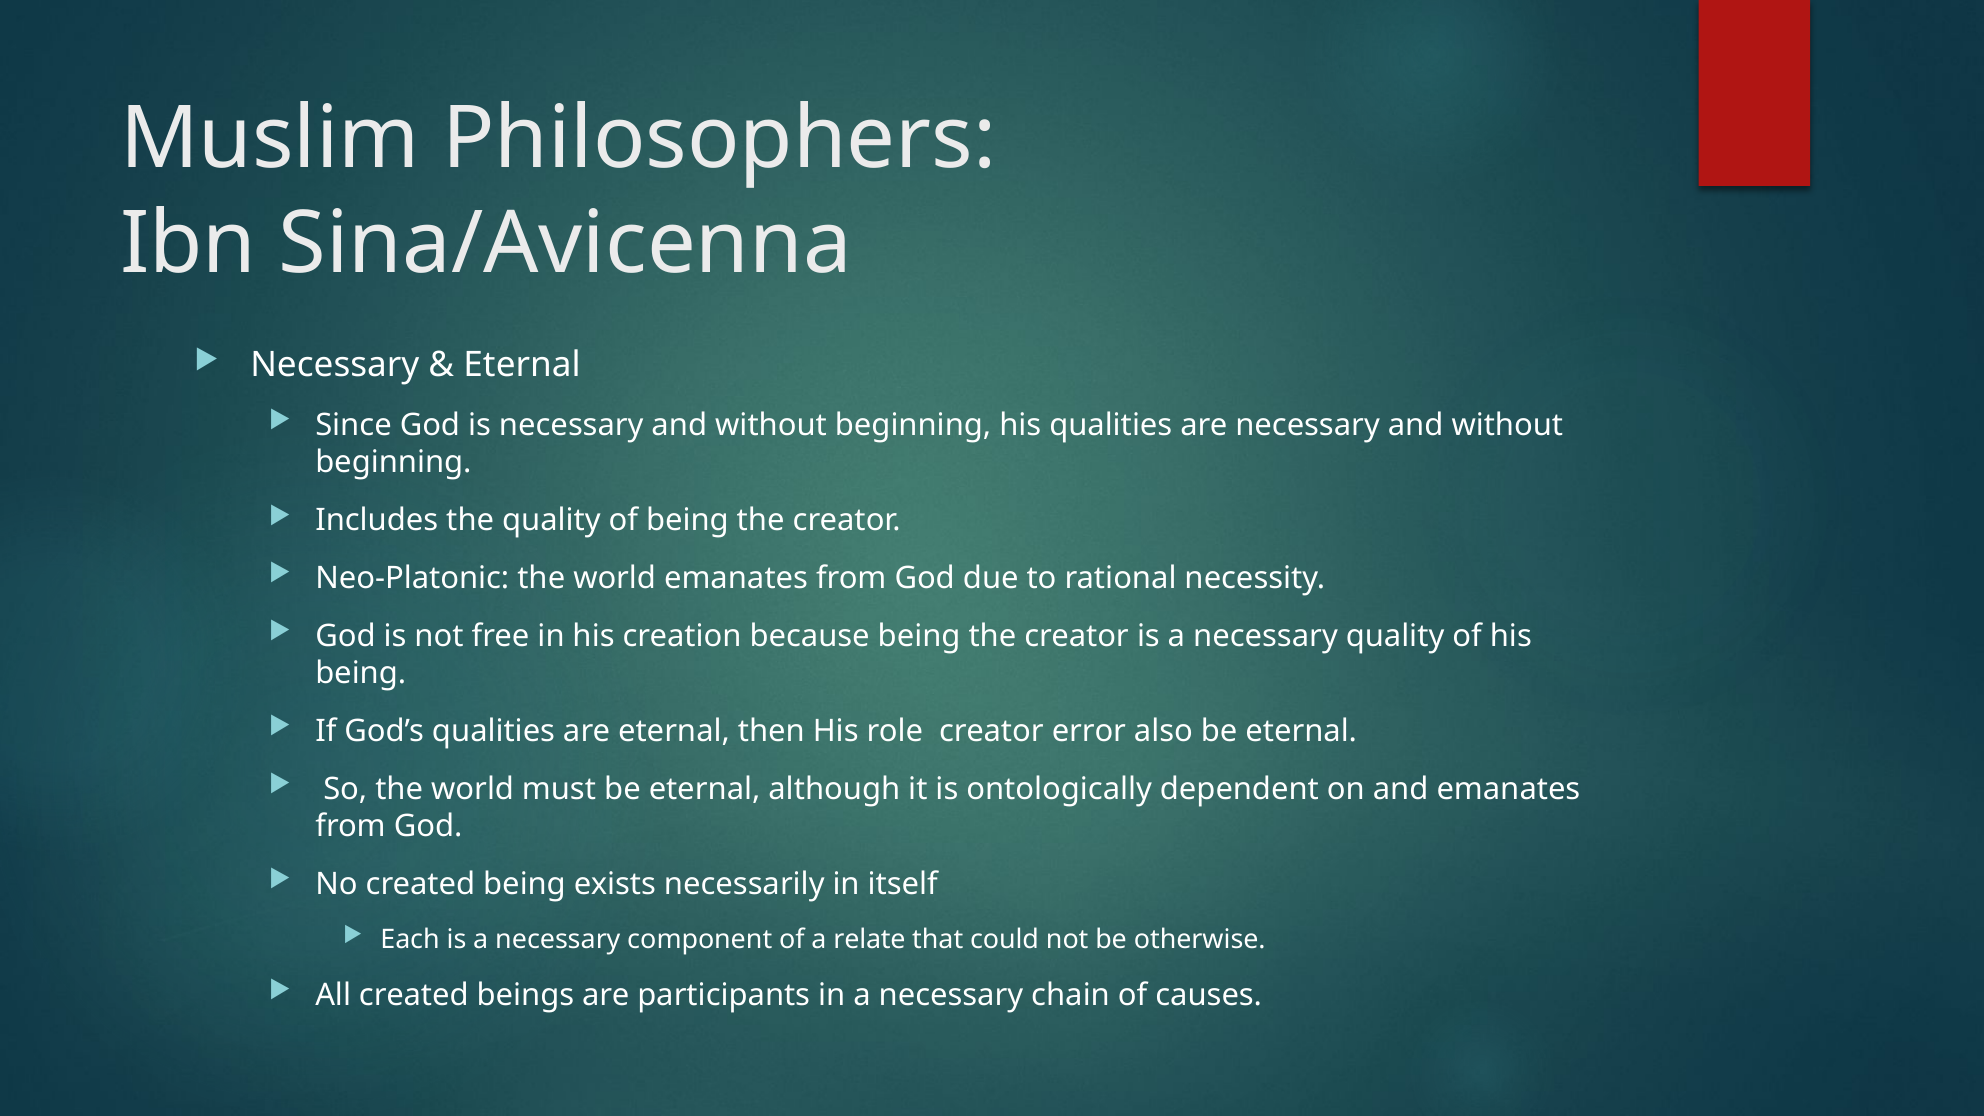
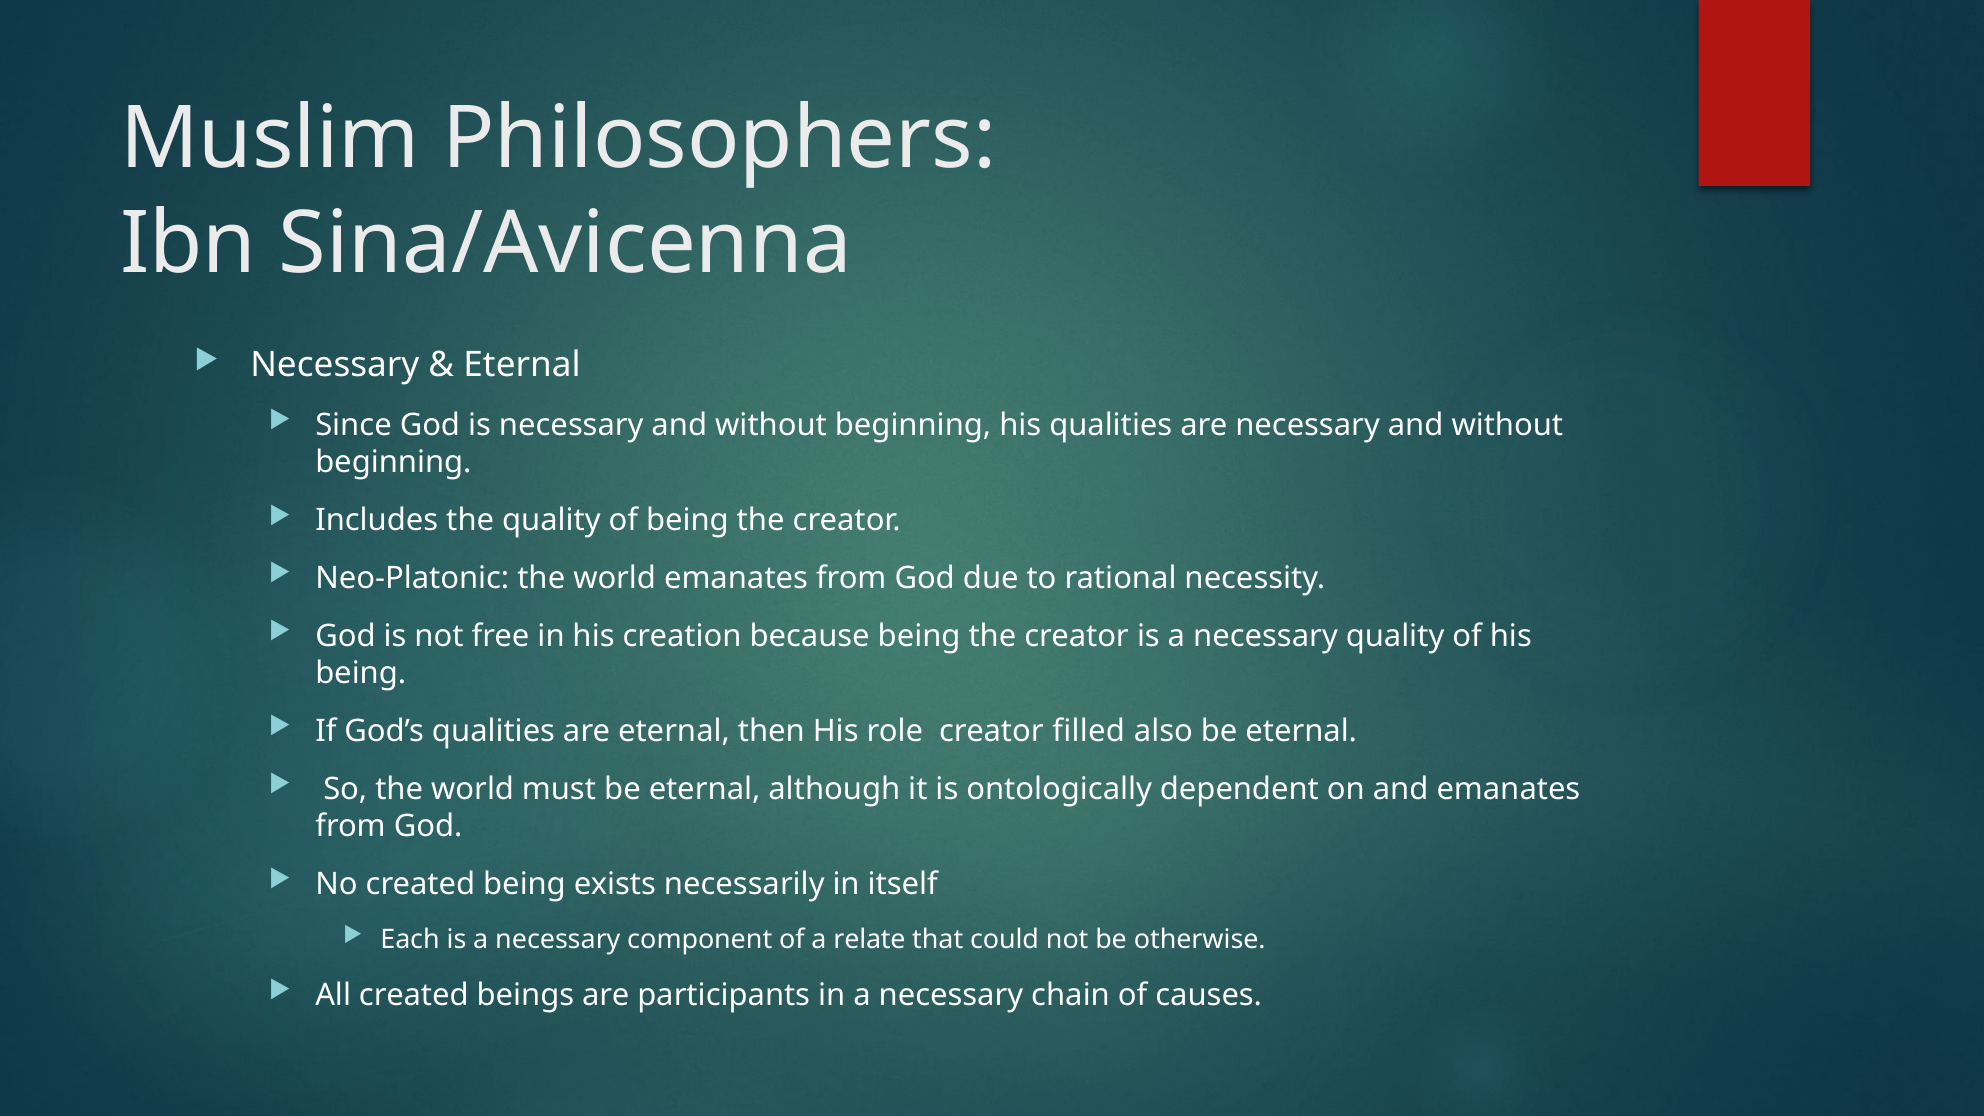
error: error -> filled (1089, 731)
